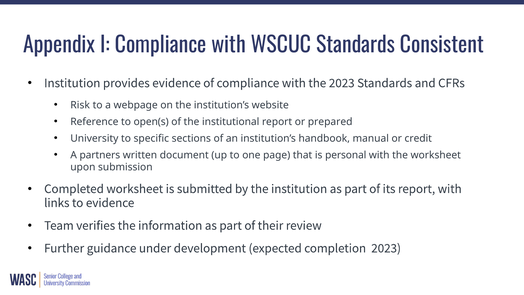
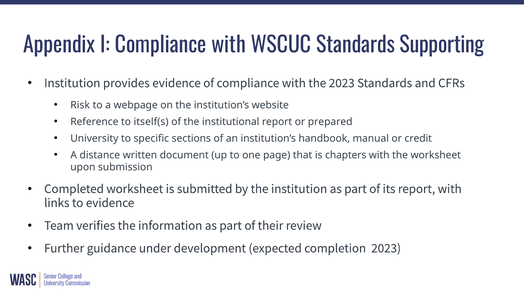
Consistent: Consistent -> Supporting (442, 45)
open(s: open(s -> itself(s (151, 122)
partners: partners -> distance (100, 155)
personal: personal -> chapters (346, 155)
